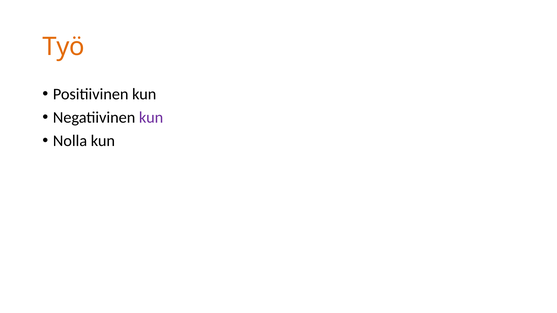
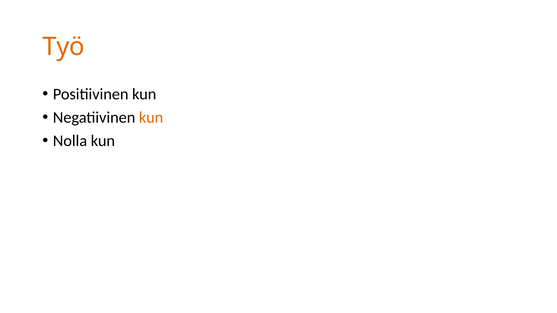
kun colour: purple -> orange (151, 118)
